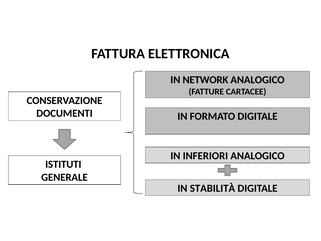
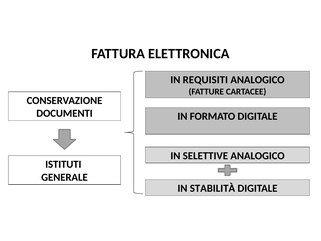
NETWORK: NETWORK -> REQUISITI (205, 80)
INFERIORI: INFERIORI -> SELETTIVE (205, 156)
